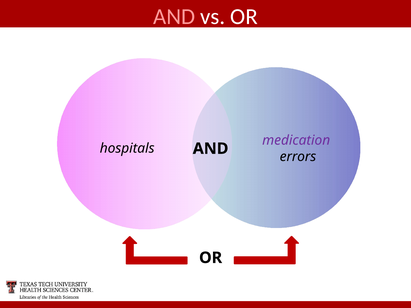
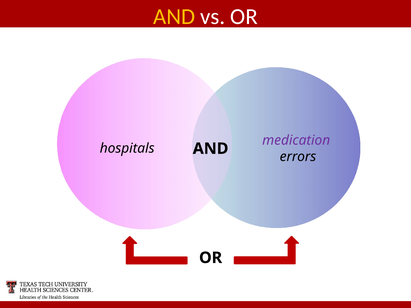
AND colour: pink -> yellow (174, 17)
